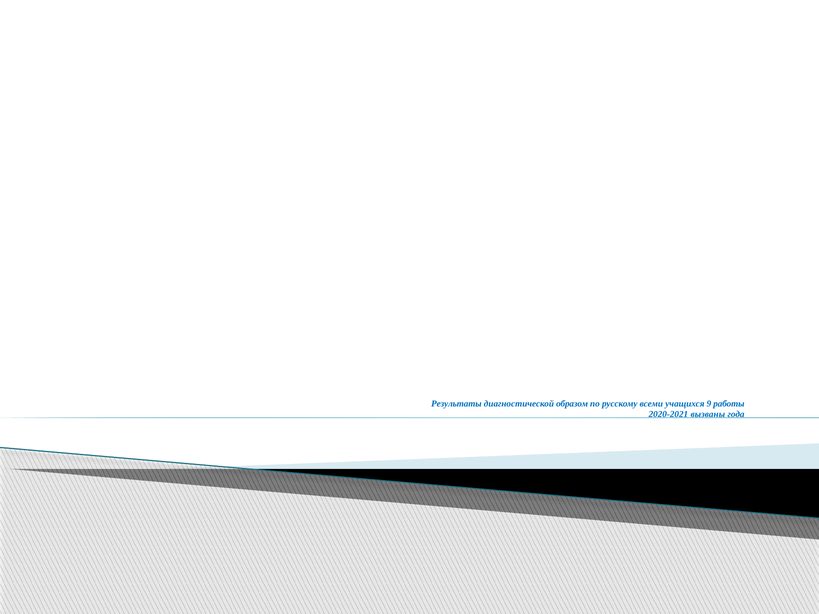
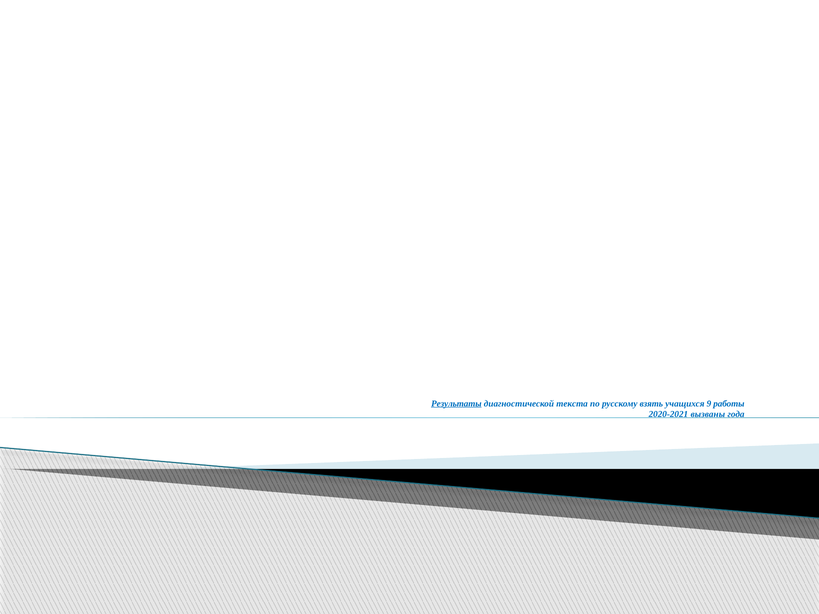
Результаты underline: none -> present (456, 404)
образом: образом -> текста (572, 404)
всеми: всеми -> взять (651, 404)
